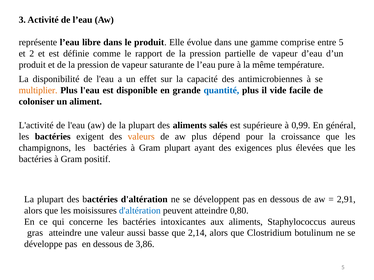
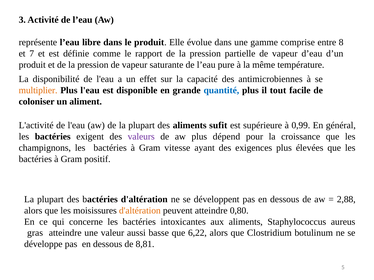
entre 5: 5 -> 8 (341, 42)
2: 2 -> 7 (32, 54)
vide: vide -> tout (278, 91)
salés: salés -> sufit (218, 126)
valeurs colour: orange -> purple (141, 137)
Gram plupart: plupart -> vitesse (177, 148)
2,91: 2,91 -> 2,88 (346, 200)
d'altération colour: blue -> orange (140, 211)
2,14: 2,14 -> 6,22 (197, 233)
3,86: 3,86 -> 8,81 (145, 245)
